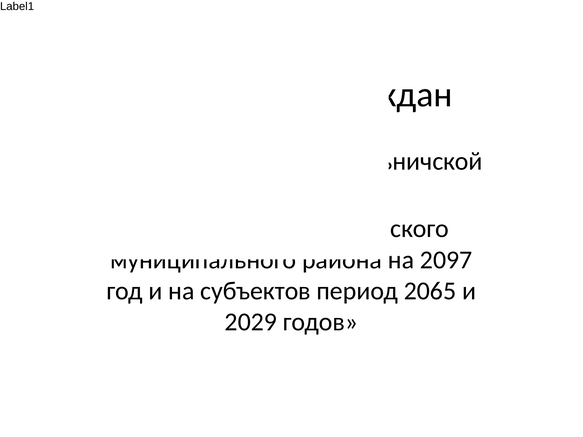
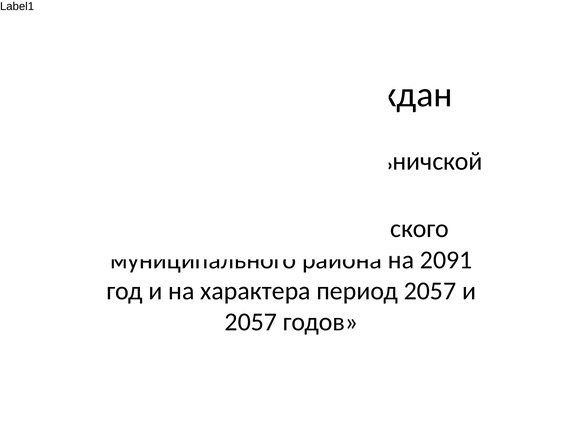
2097: 2097 -> 2091 (446, 260)
субъектов: субъектов -> характера (255, 291)
период 2065: 2065 -> 2057 (430, 291)
2029: 2029 -> 2057 (251, 322)
